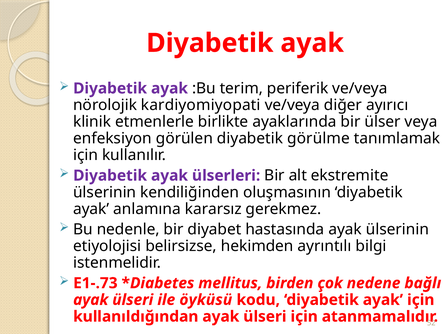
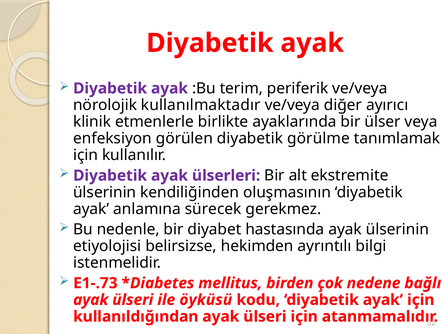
kardiyomiyopati: kardiyomiyopati -> kullanılmaktadır (201, 105)
kararsız: kararsız -> sürecek (213, 209)
